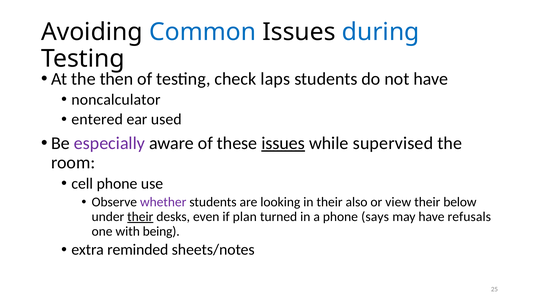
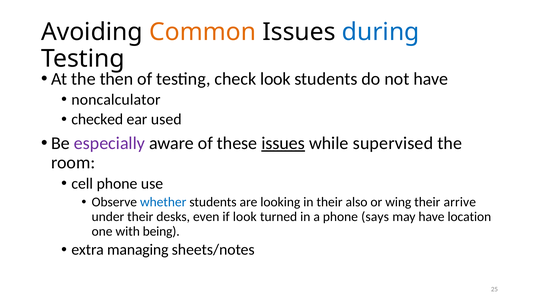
Common colour: blue -> orange (203, 32)
check laps: laps -> look (275, 79)
entered: entered -> checked (97, 120)
whether colour: purple -> blue (163, 202)
view: view -> wing (398, 202)
below: below -> arrive (460, 202)
their underline: present -> none (140, 217)
if plan: plan -> look (245, 217)
refusals: refusals -> location (469, 217)
reminded: reminded -> managing (138, 250)
